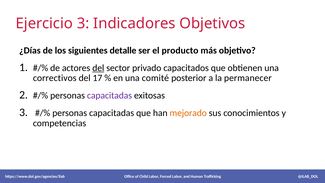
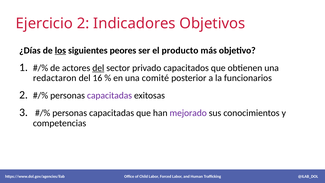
Ejercicio 3: 3 -> 2 (83, 24)
los underline: none -> present (60, 50)
detalle: detalle -> peores (123, 50)
correctivos: correctivos -> redactaron (55, 78)
17: 17 -> 16 (97, 78)
permanecer: permanecer -> funcionarios (248, 78)
mejorado colour: orange -> purple (188, 113)
